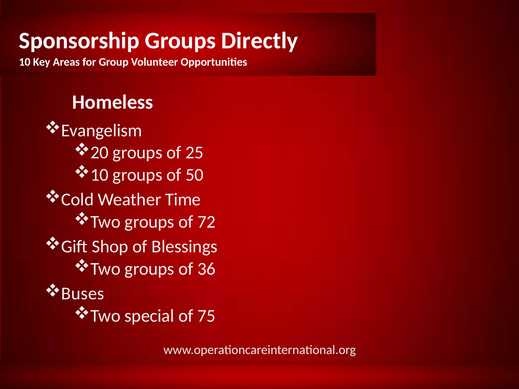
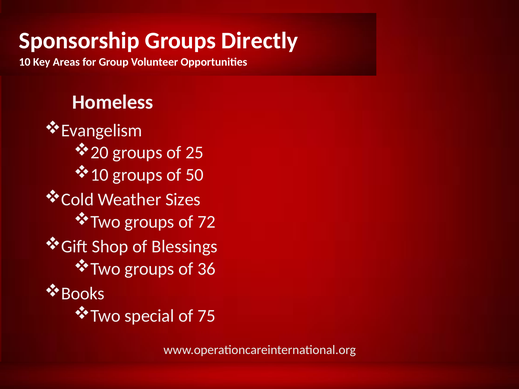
Time: Time -> Sizes (183, 200)
Buses: Buses -> Books (83, 294)
